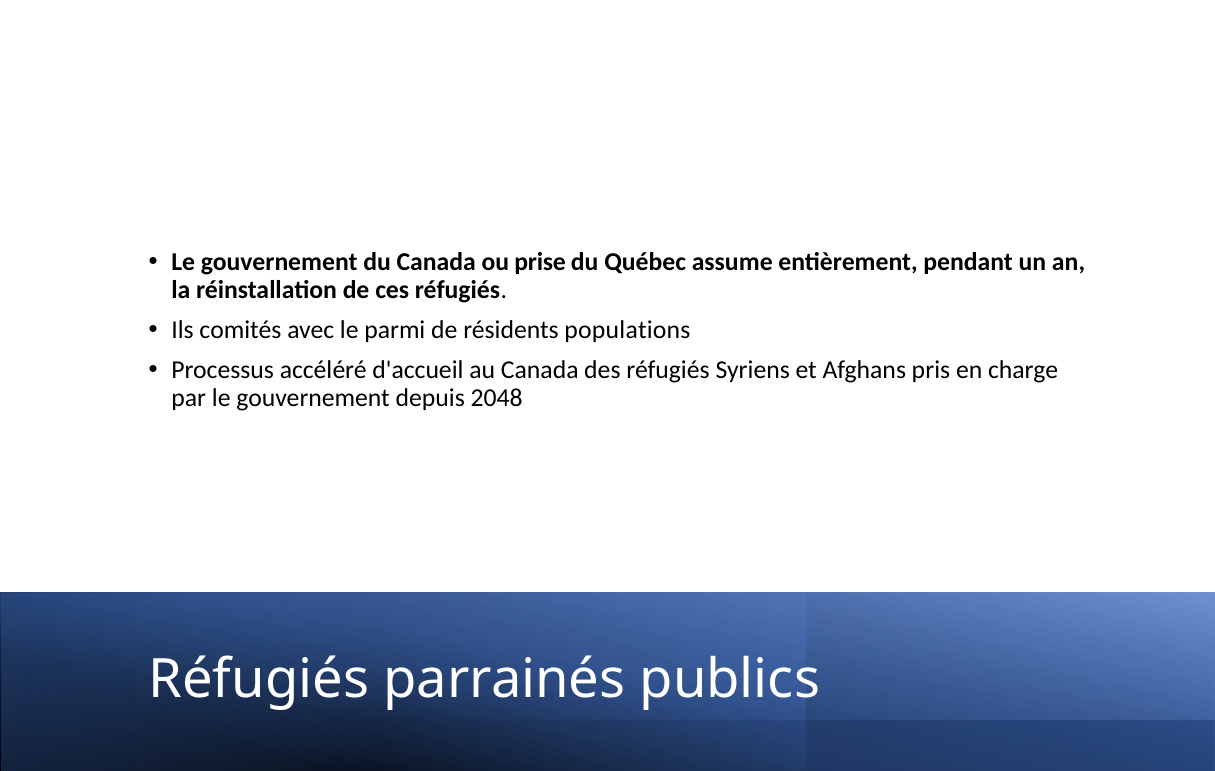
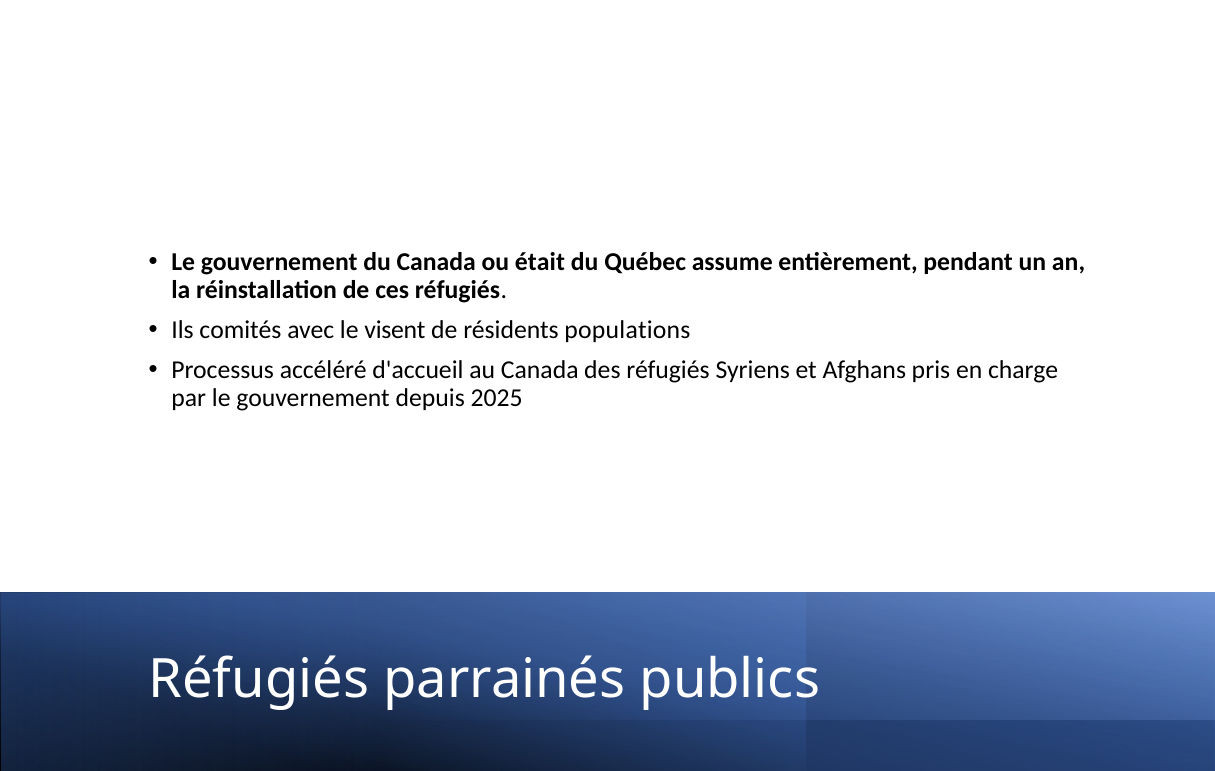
prise: prise -> était (540, 262)
parmi: parmi -> visent (395, 330)
2048: 2048 -> 2025 (497, 398)
